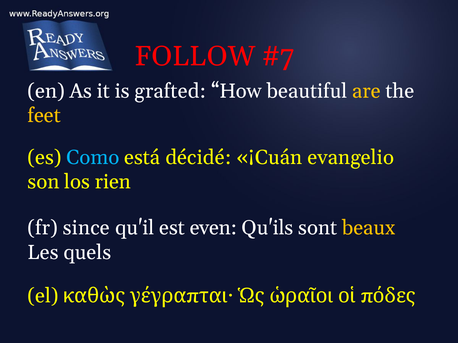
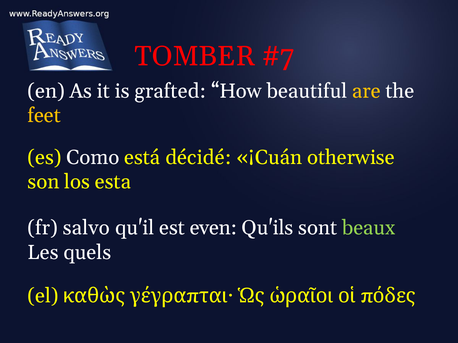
FOLLOW: FOLLOW -> TOMBER (195, 57)
Como colour: light blue -> white (93, 158)
evangelio: evangelio -> otherwise (351, 158)
rien: rien -> esta (113, 182)
since: since -> salvo (86, 228)
beaux colour: yellow -> light green (369, 228)
